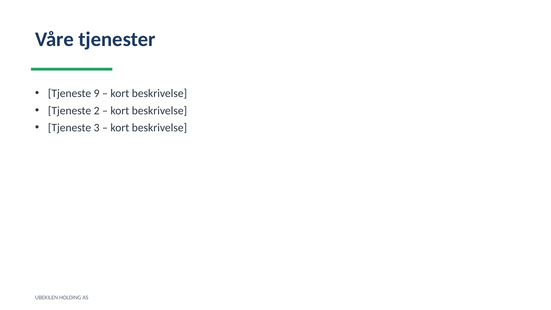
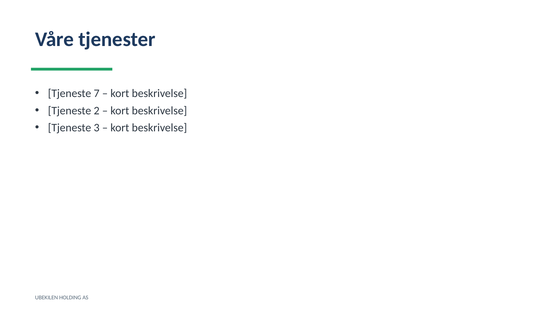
9: 9 -> 7 (97, 93)
